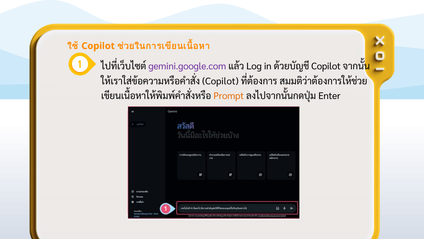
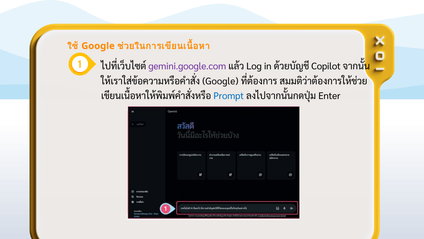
Copilot: Copilot -> Google (98, 46)
Copilot: Copilot -> Google (220, 81)
Prompt colour: orange -> blue (229, 96)
